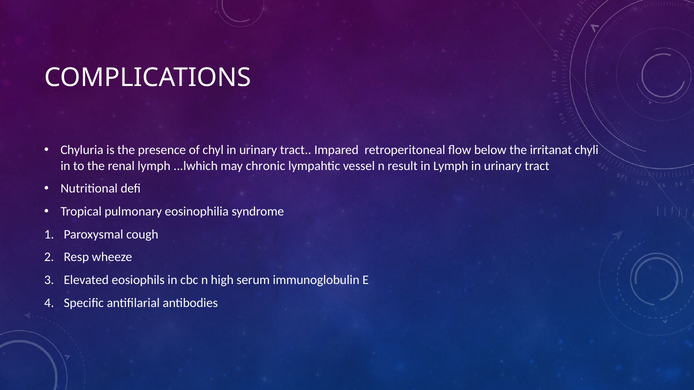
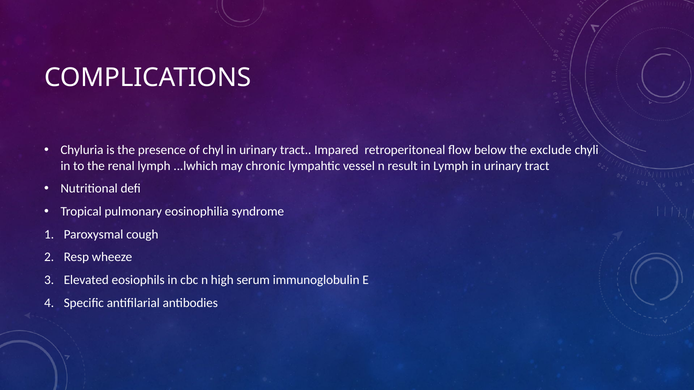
irritanat: irritanat -> exclude (551, 150)
